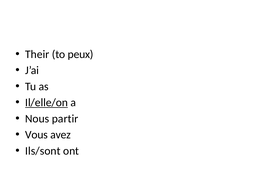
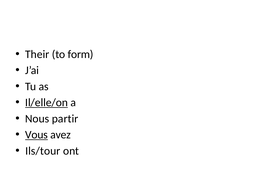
peux: peux -> form (81, 54)
Vous underline: none -> present (37, 134)
Ils/sont: Ils/sont -> Ils/tour (43, 150)
